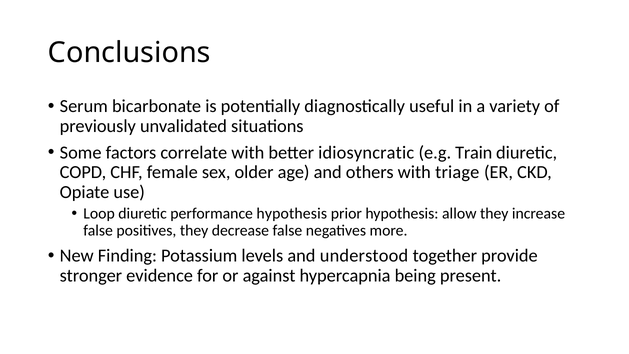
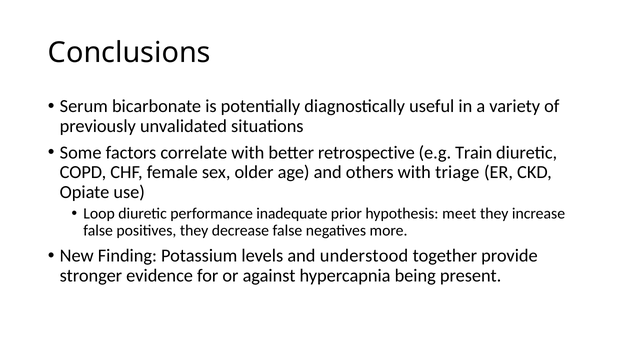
idiosyncratic: idiosyncratic -> retrospective (366, 152)
performance hypothesis: hypothesis -> inadequate (292, 214)
allow: allow -> meet (459, 214)
